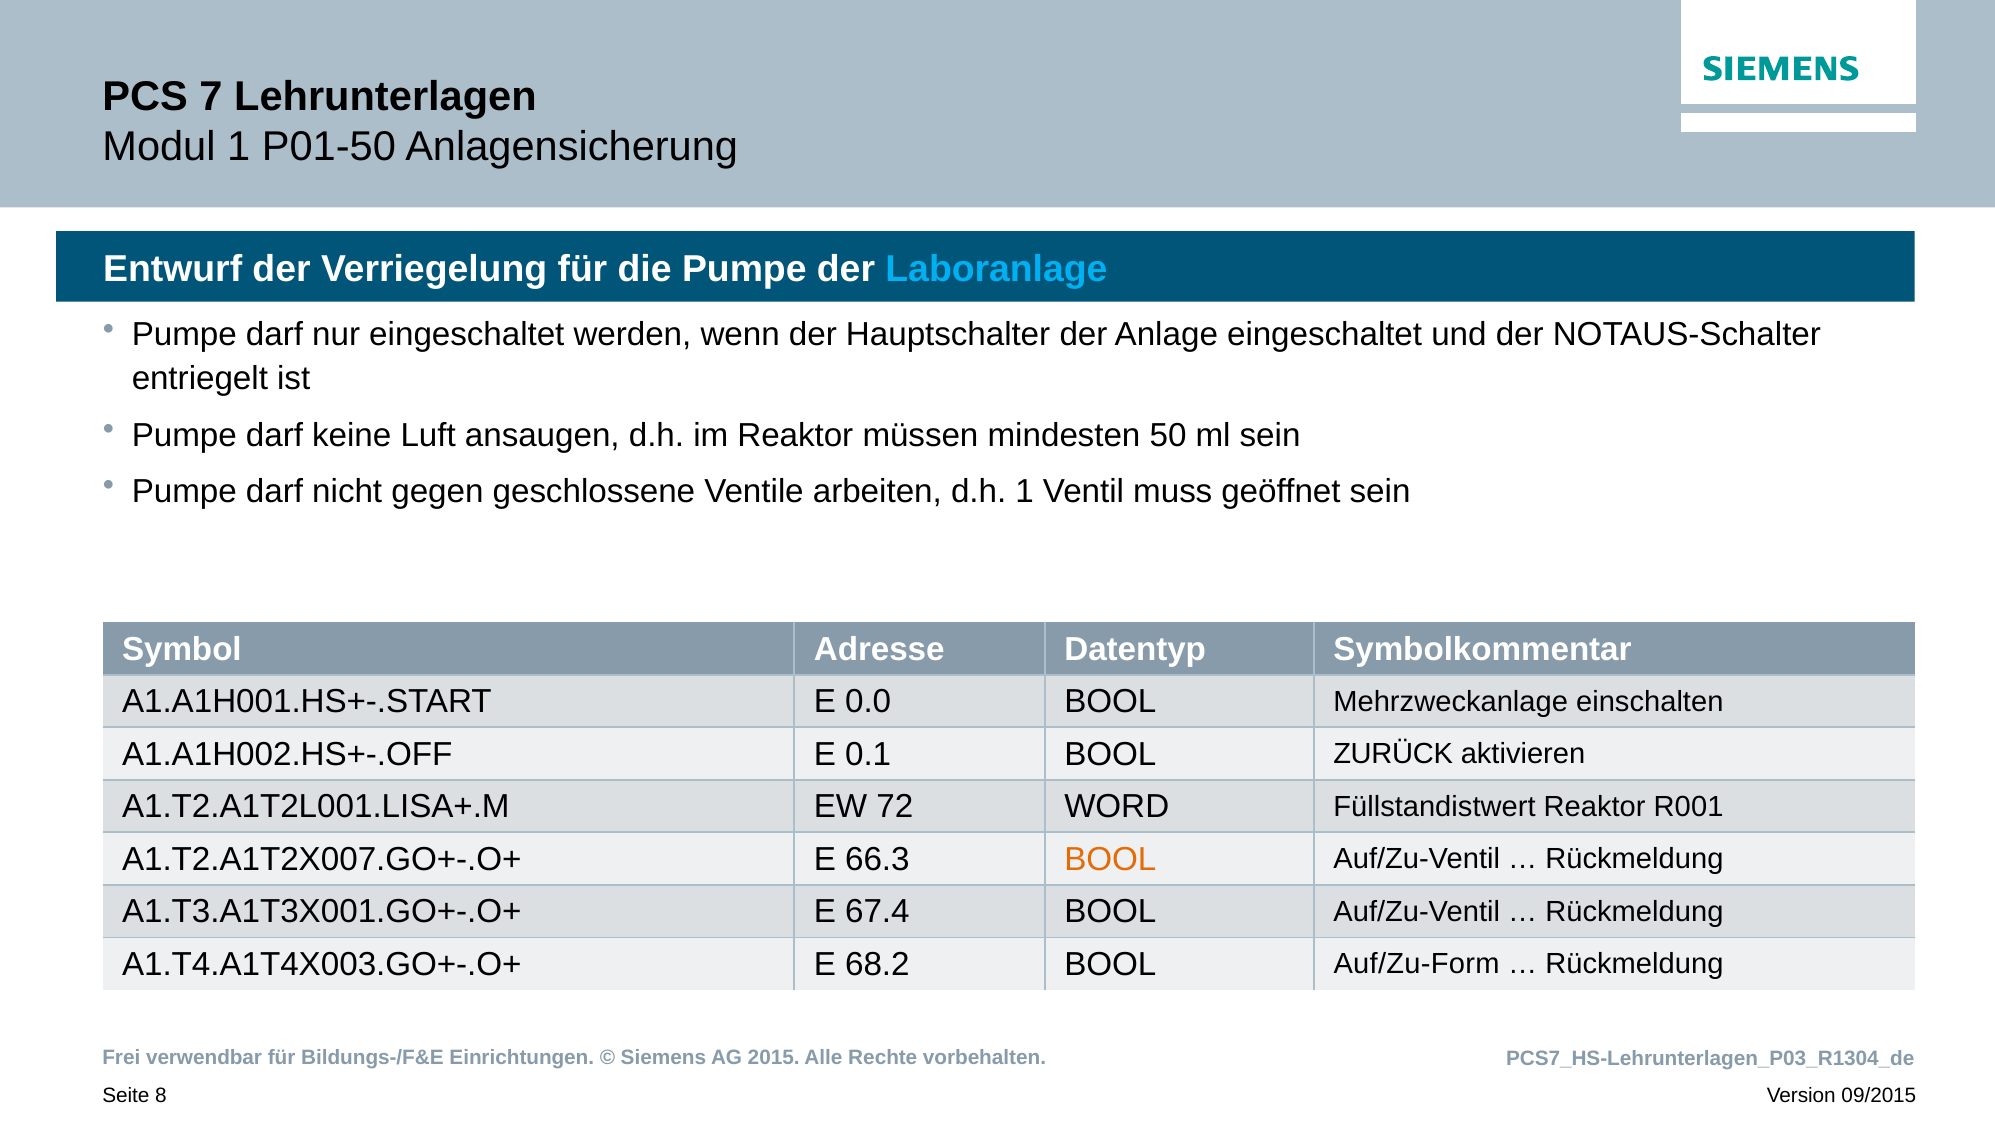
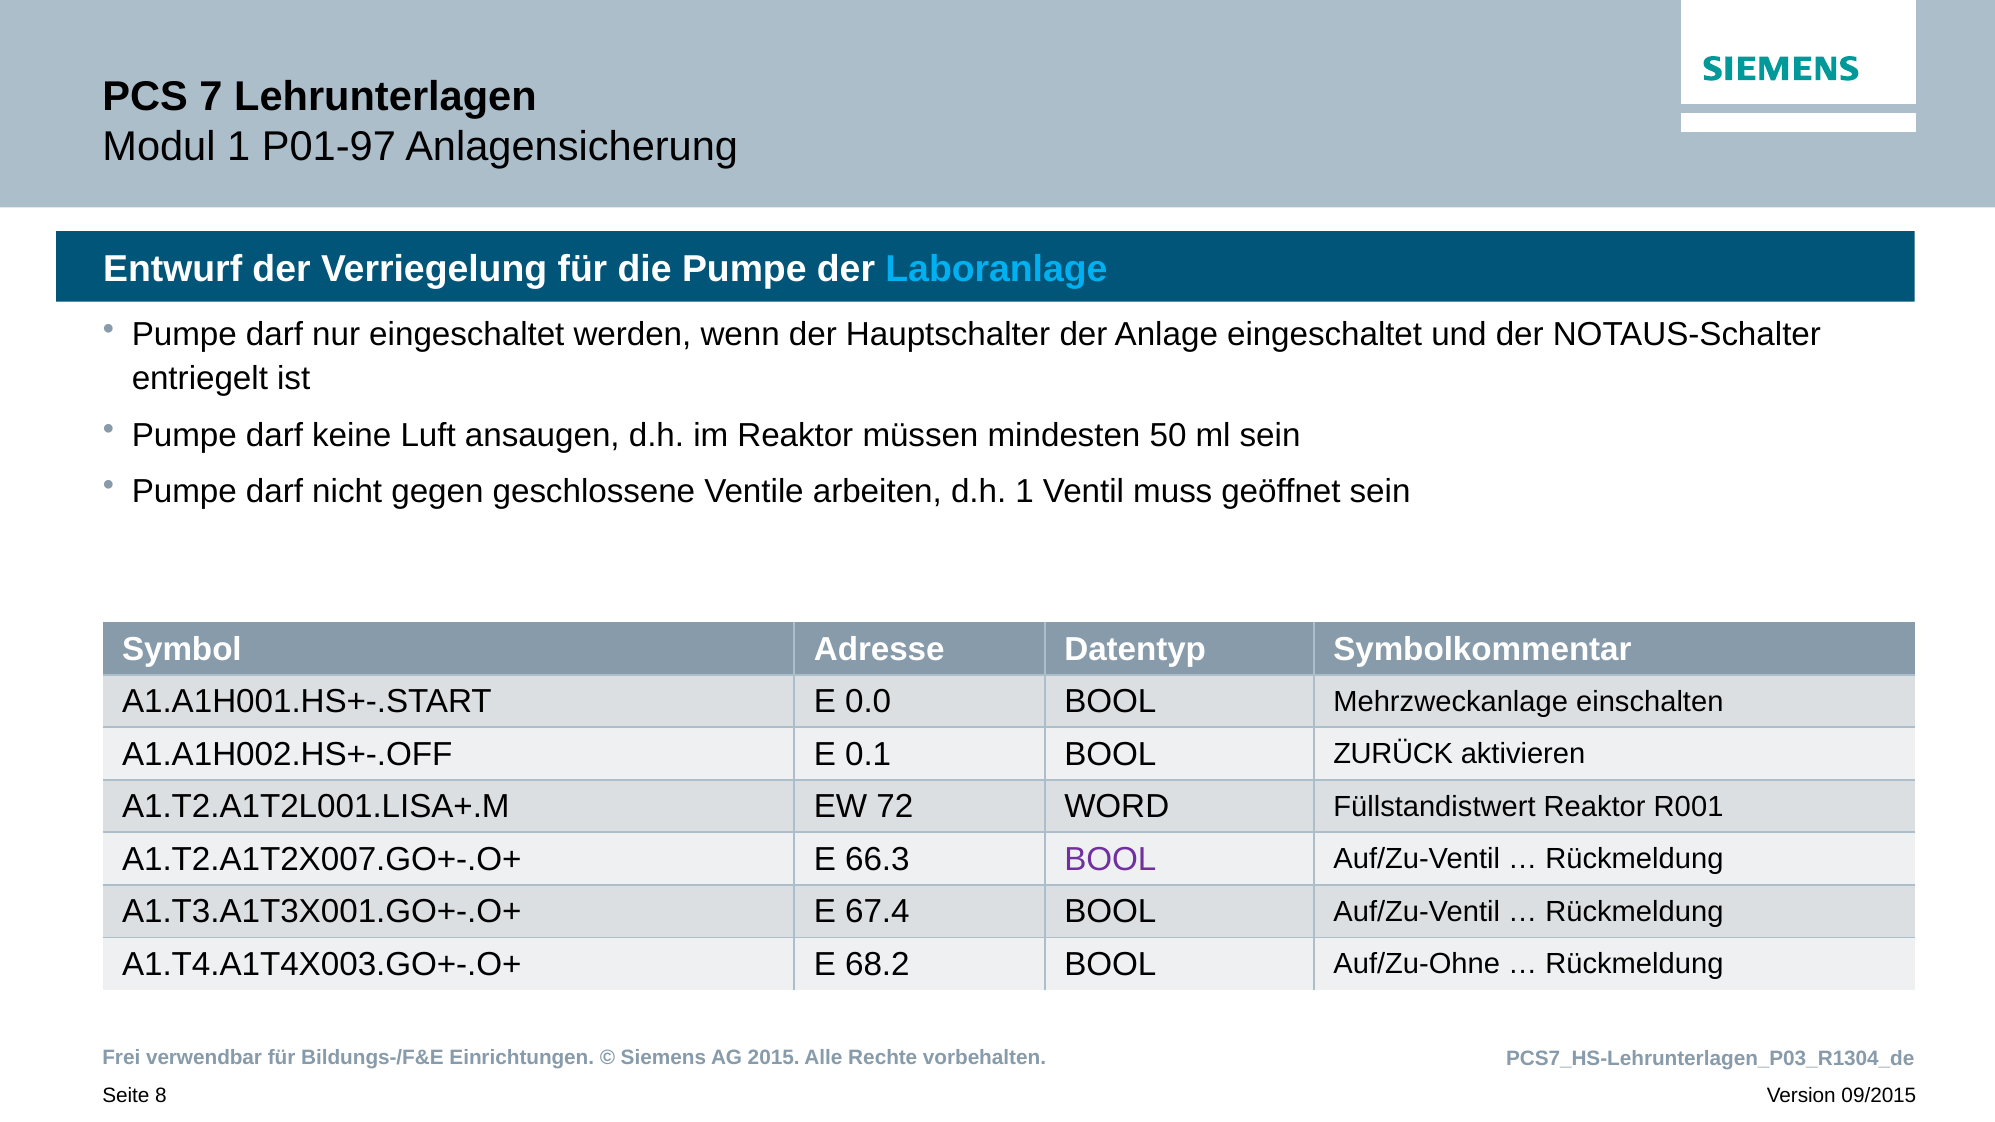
P01-50: P01-50 -> P01-97 (329, 147)
BOOL colour: orange -> purple (1110, 859)
Auf/Zu-Form: Auf/Zu-Form -> Auf/Zu-Ohne (1417, 964)
